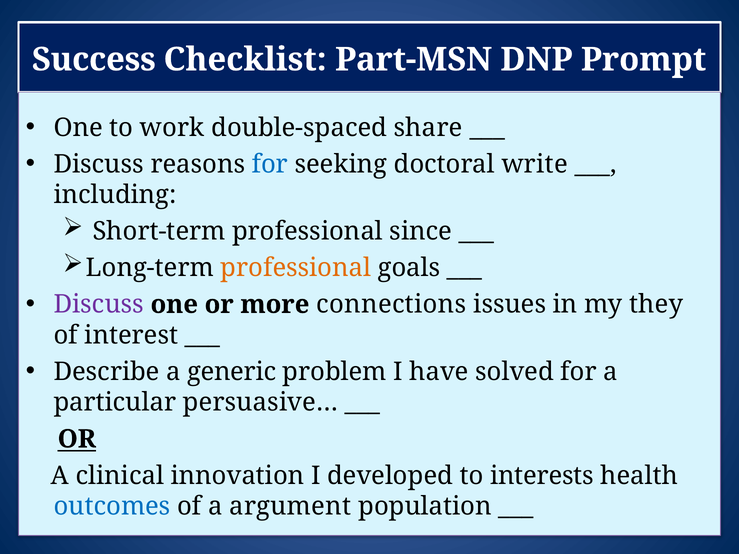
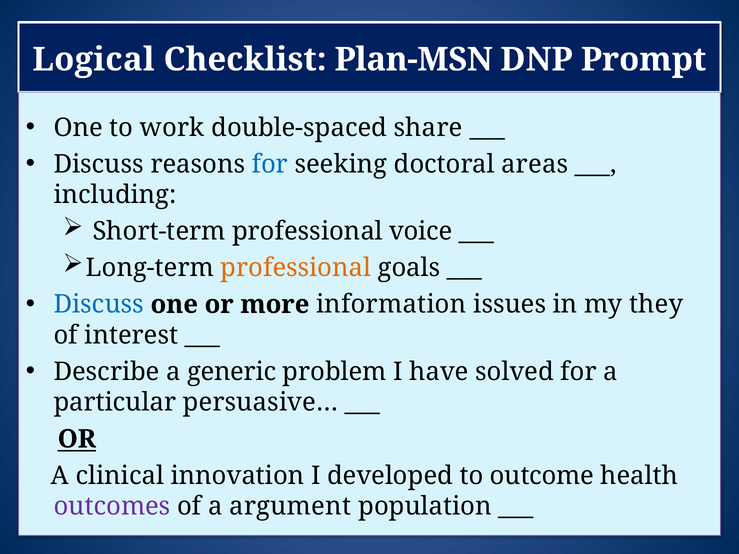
Success: Success -> Logical (93, 60)
Part-MSN: Part-MSN -> Plan-MSN (414, 60)
write: write -> areas (535, 164)
since: since -> voice (421, 232)
Discuss colour: purple -> blue (99, 305)
connections: connections -> information (391, 305)
interests: interests -> outcome (542, 476)
outcomes colour: blue -> purple (112, 507)
